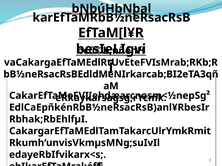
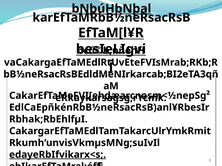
edayeRbIfvikarx<s underline: none -> present (58, 155)
